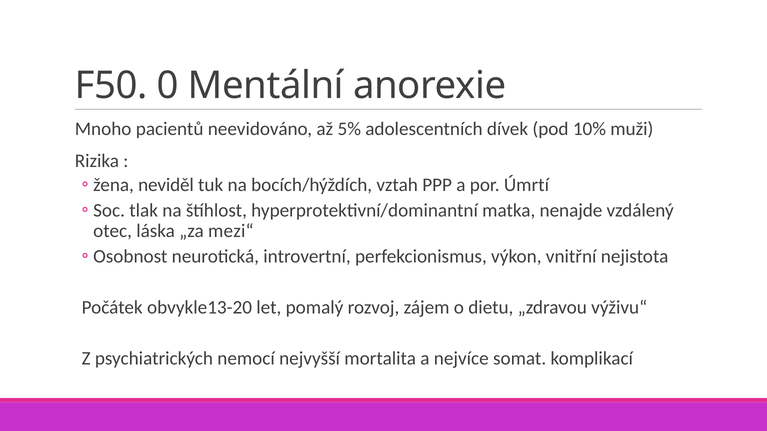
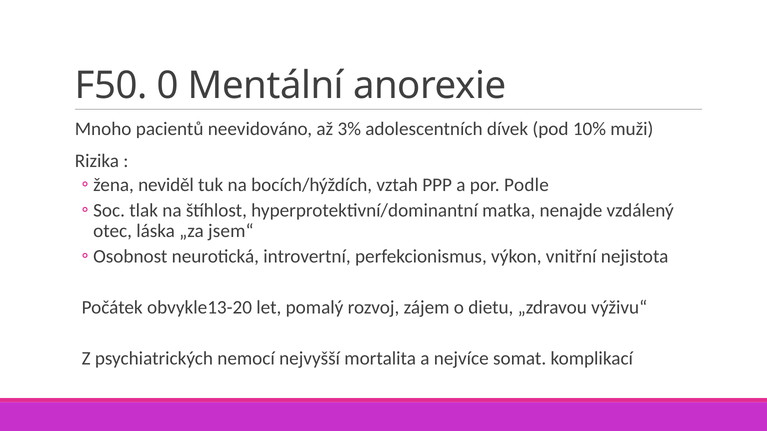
5%: 5% -> 3% (349, 129)
Úmrtí: Úmrtí -> Podle (526, 185)
mezi“: mezi“ -> jsem“ (231, 231)
